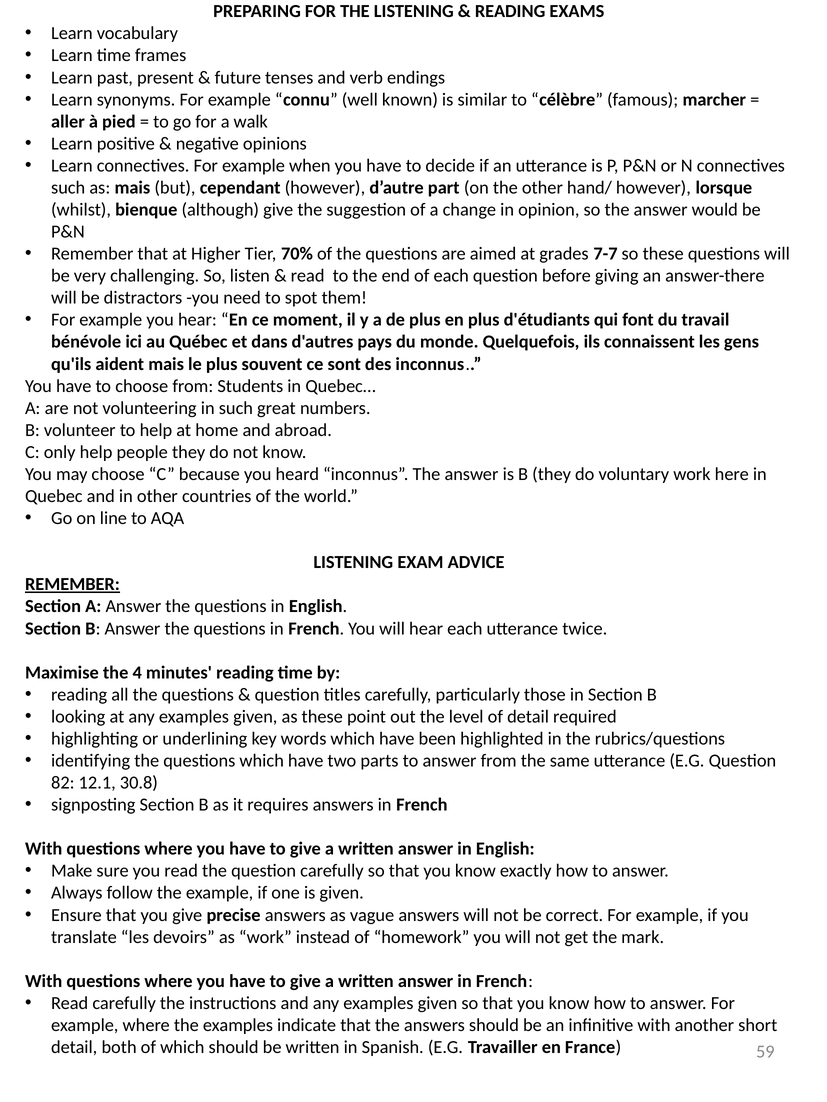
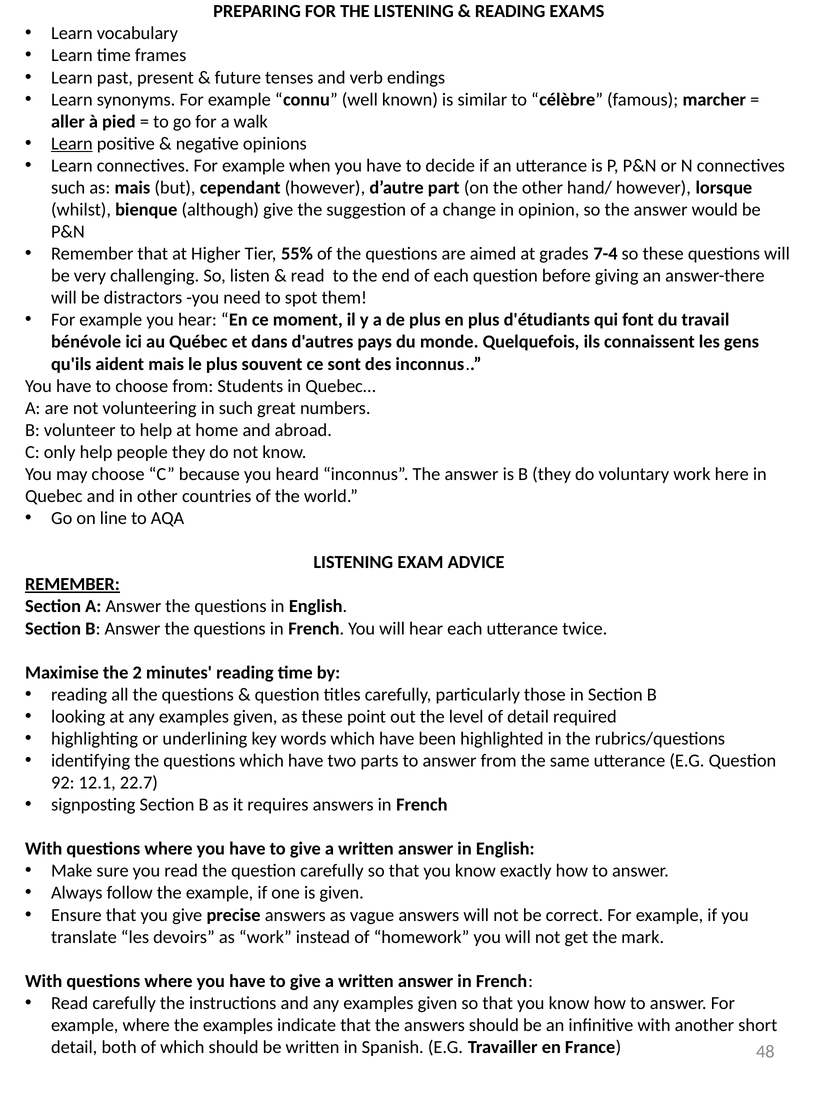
Learn underline: none -> present (72, 144)
70%: 70% -> 55% (297, 254)
7-7: 7-7 -> 7-4 (606, 254)
4: 4 -> 2 (137, 673)
82: 82 -> 92 (63, 783)
30.8: 30.8 -> 22.7 (139, 783)
59: 59 -> 48 (765, 1052)
